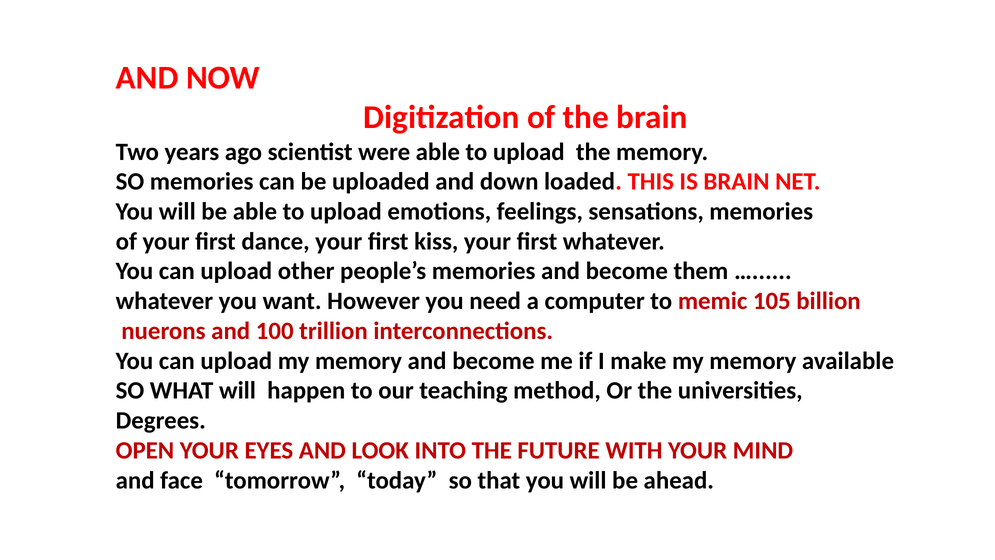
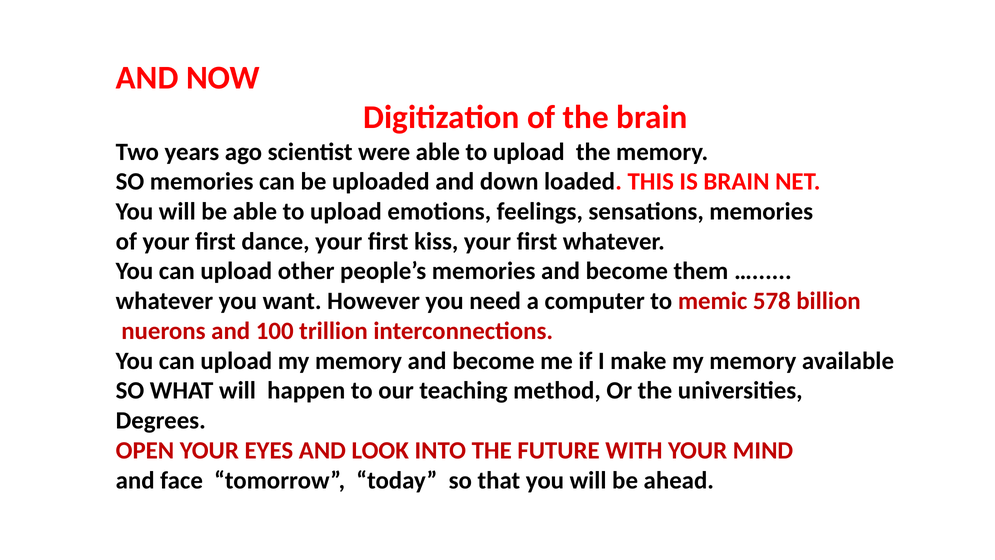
105: 105 -> 578 (772, 301)
